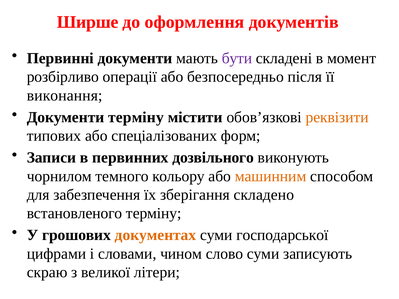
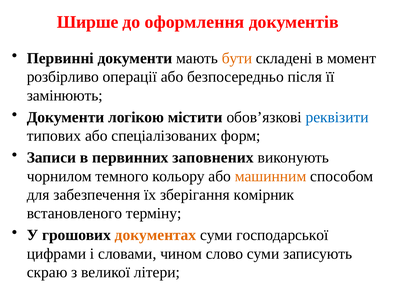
бути colour: purple -> orange (237, 58)
виконання: виконання -> замінюють (65, 96)
Документи терміну: терміну -> логікою (136, 117)
реквізити colour: orange -> blue (337, 117)
дозвільного: дозвільного -> заповнених (213, 158)
складено: складено -> комірник (264, 195)
